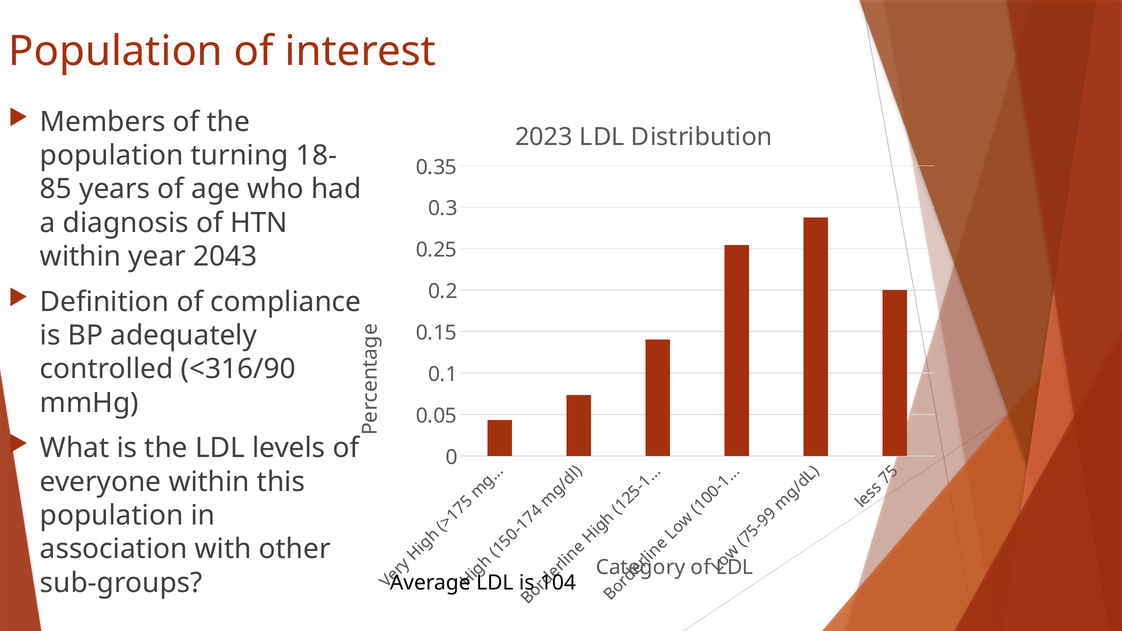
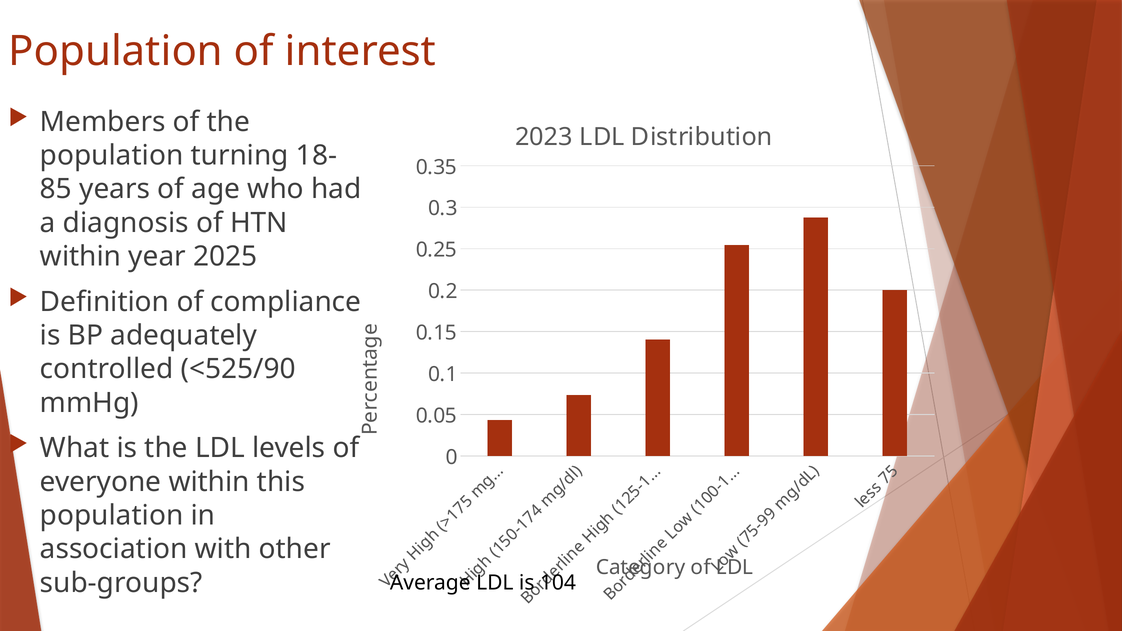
2043: 2043 -> 2025 (225, 257)
<316/90: <316/90 -> <525/90 (238, 369)
